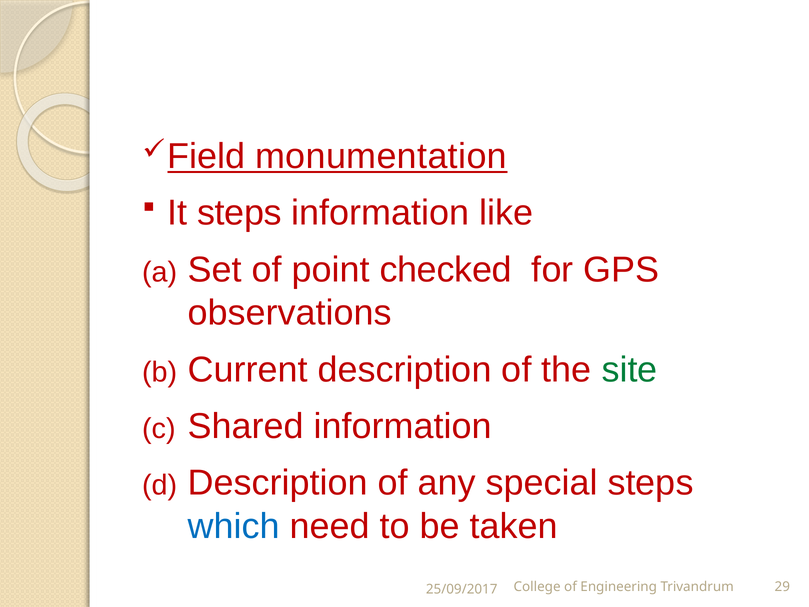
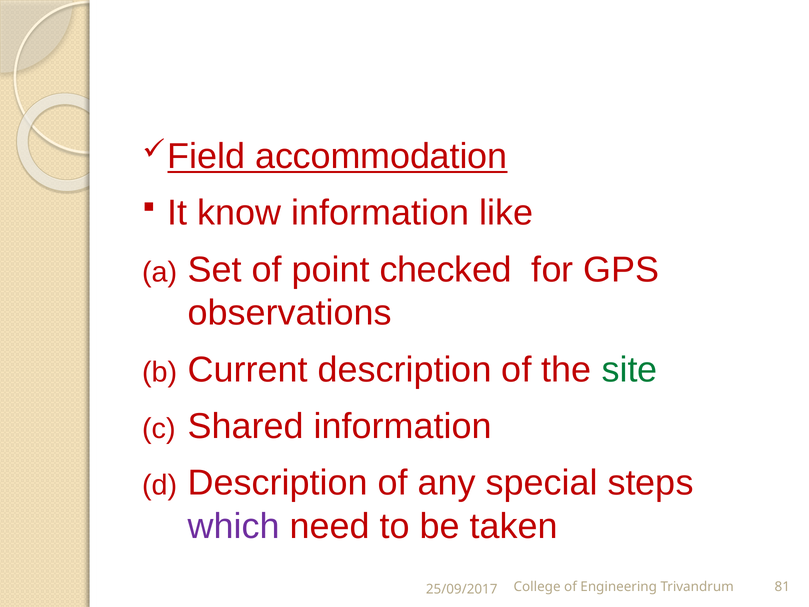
monumentation: monumentation -> accommodation (381, 156)
It steps: steps -> know (239, 213)
which colour: blue -> purple (234, 526)
29: 29 -> 81 (782, 587)
